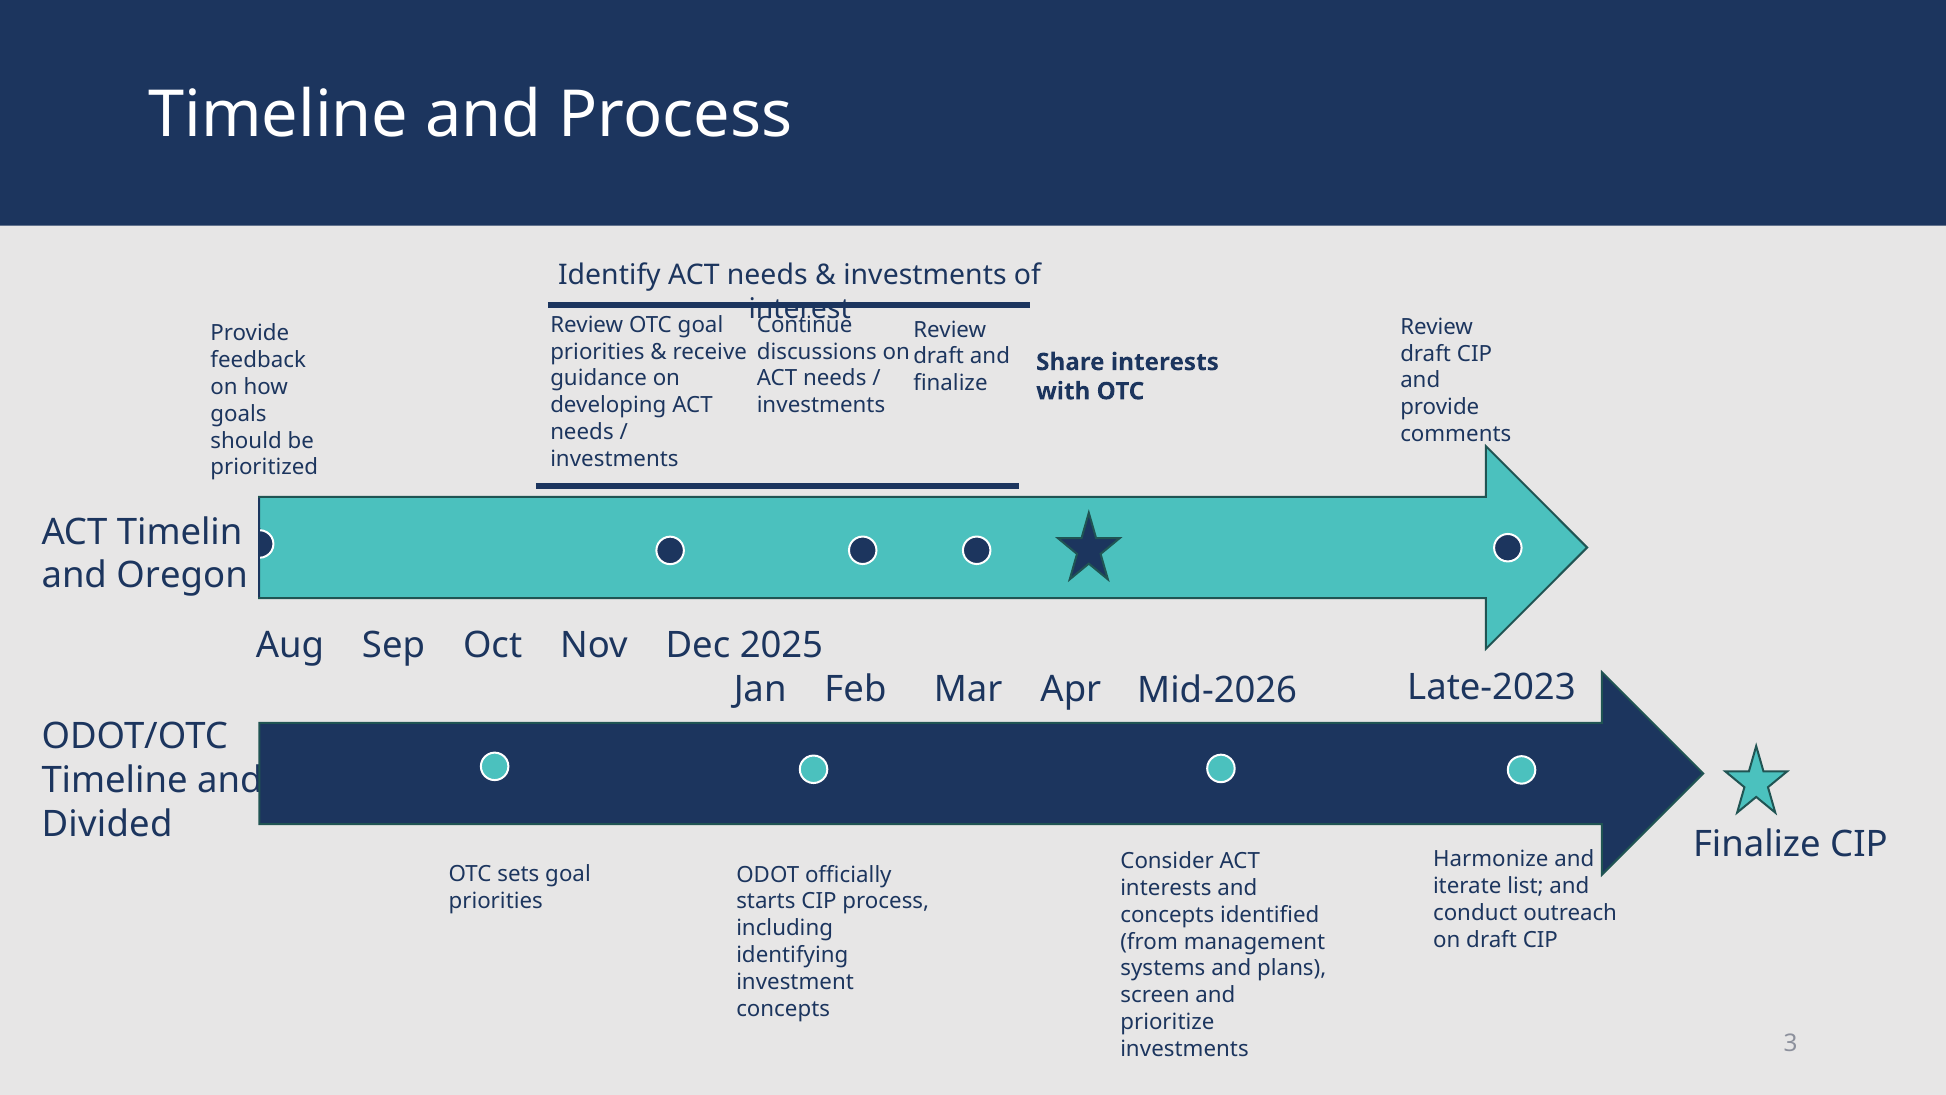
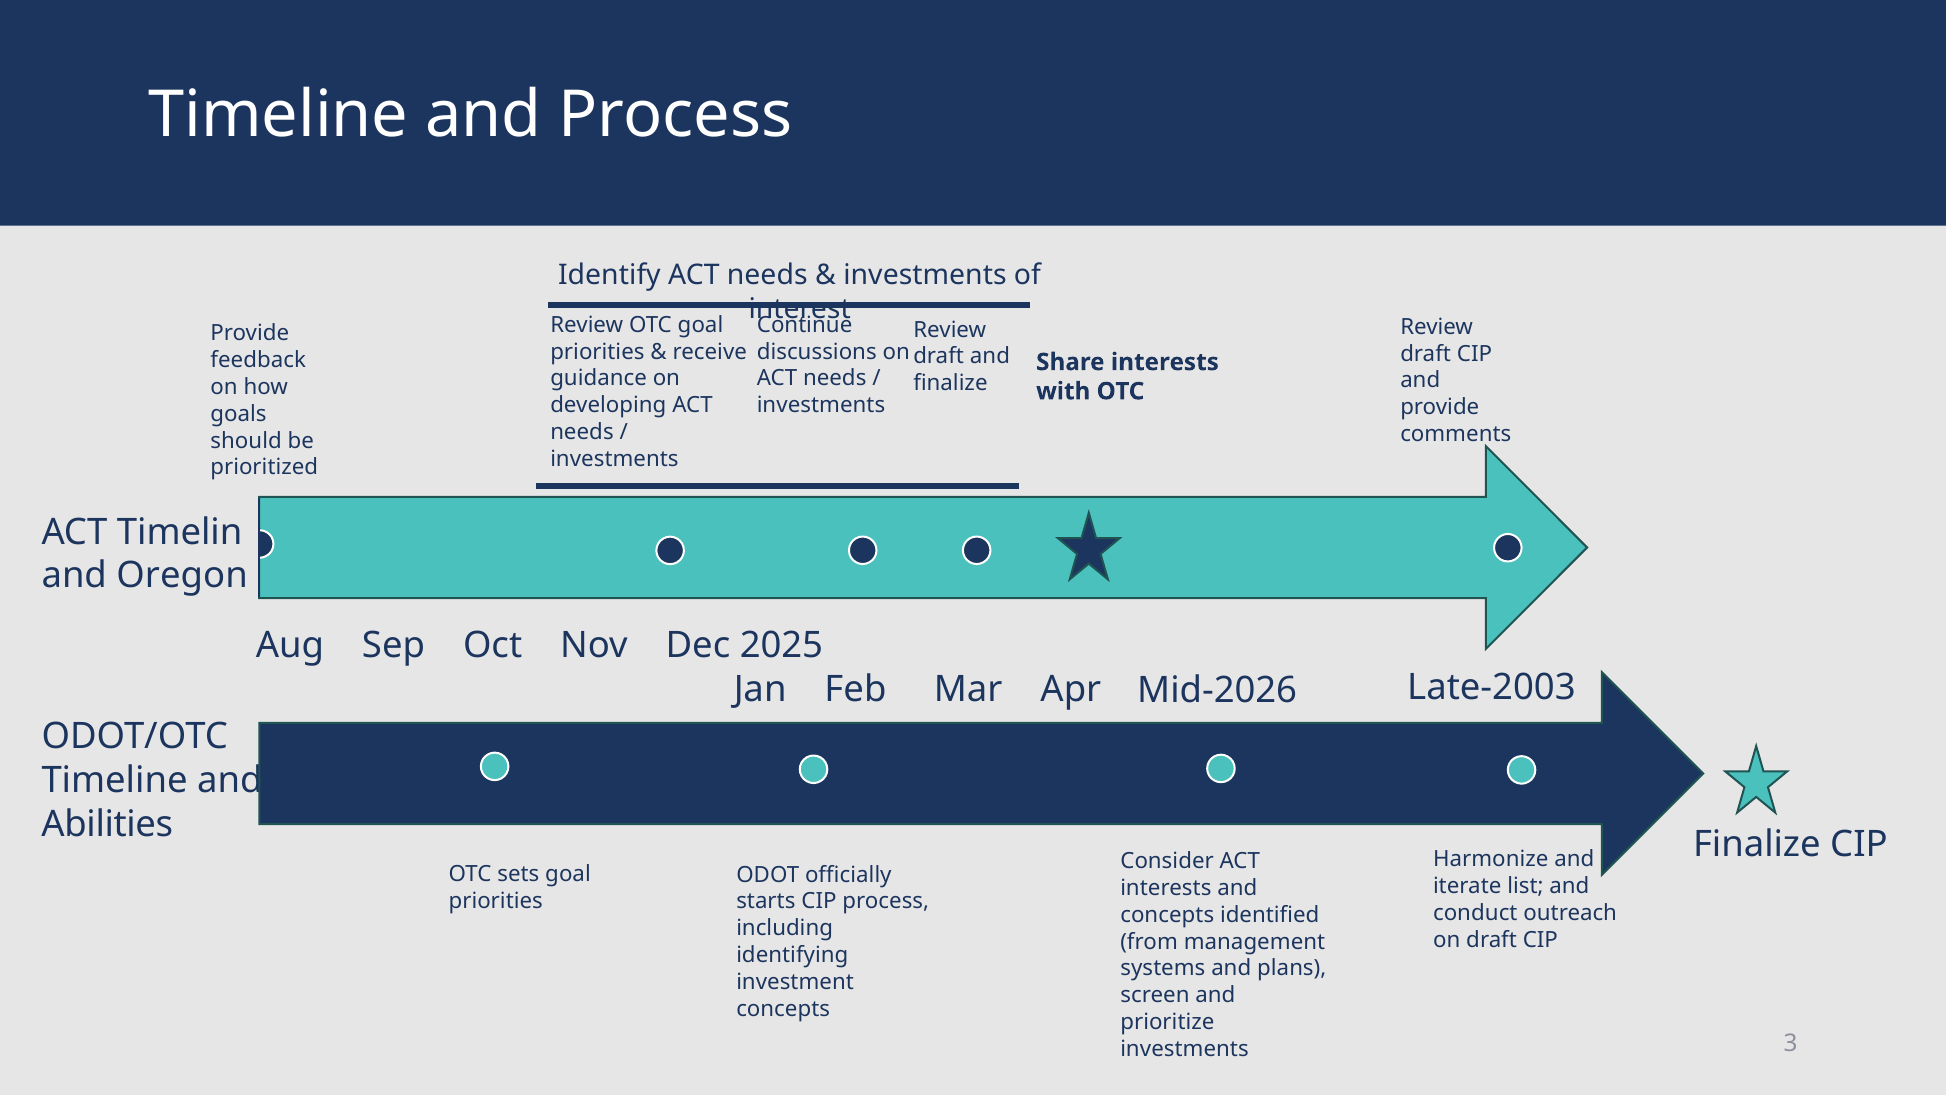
Late-2023: Late-2023 -> Late-2003 (1491, 687)
Divided: Divided -> Abilities (107, 824)
